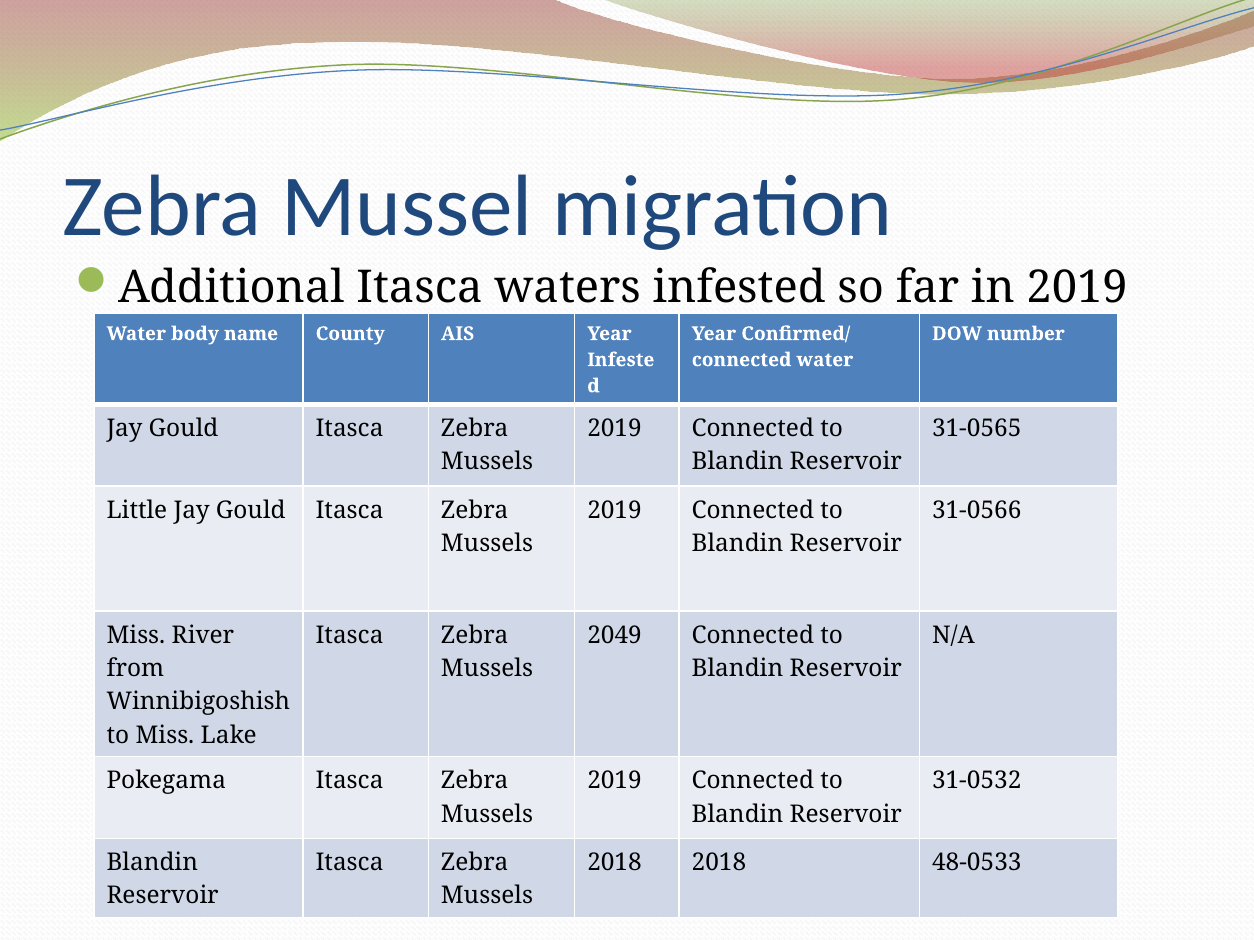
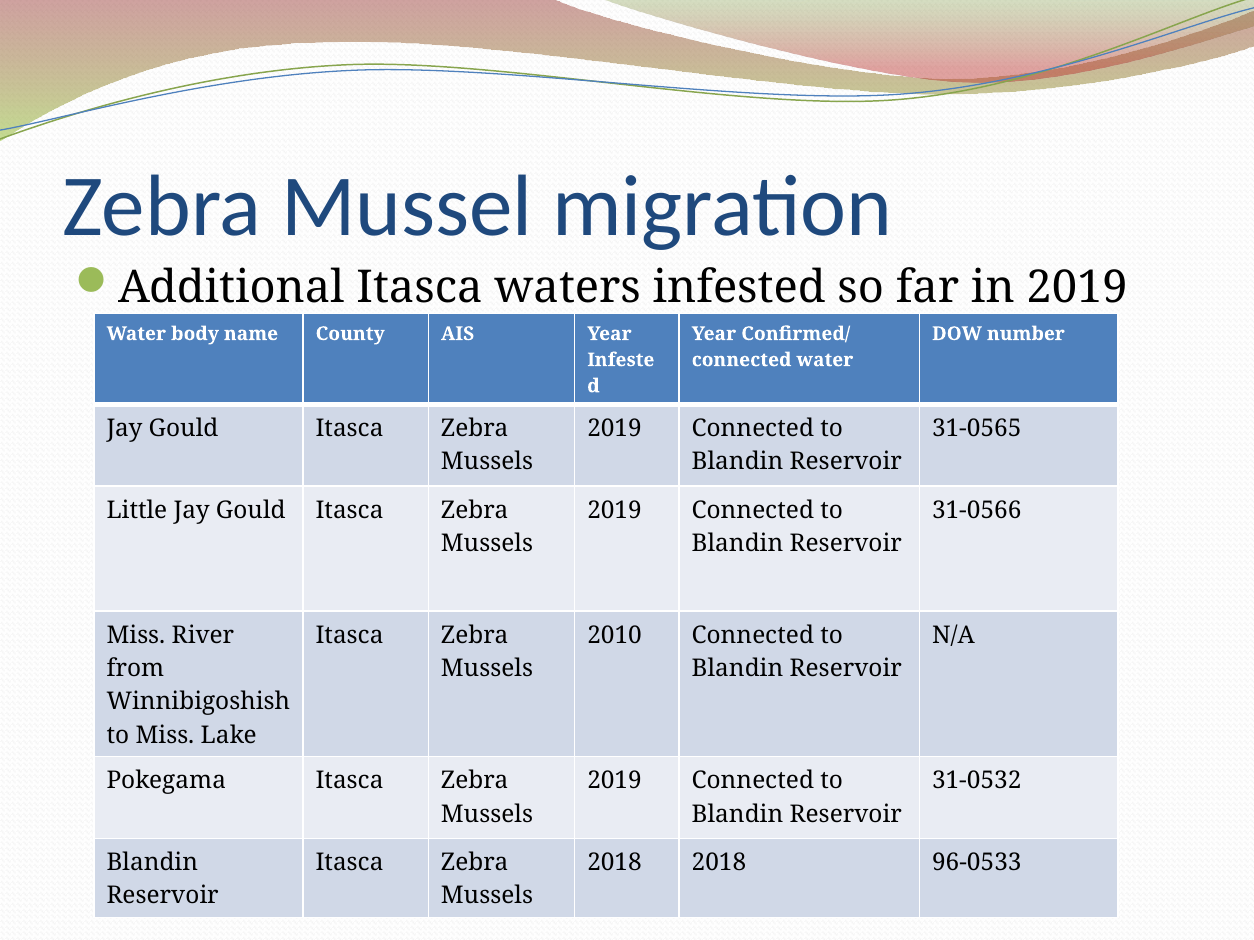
2049: 2049 -> 2010 (615, 636)
48-0533: 48-0533 -> 96-0533 (977, 863)
